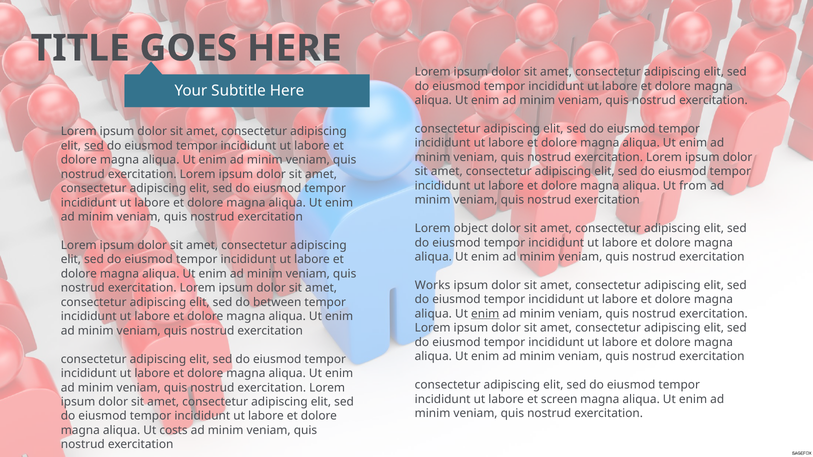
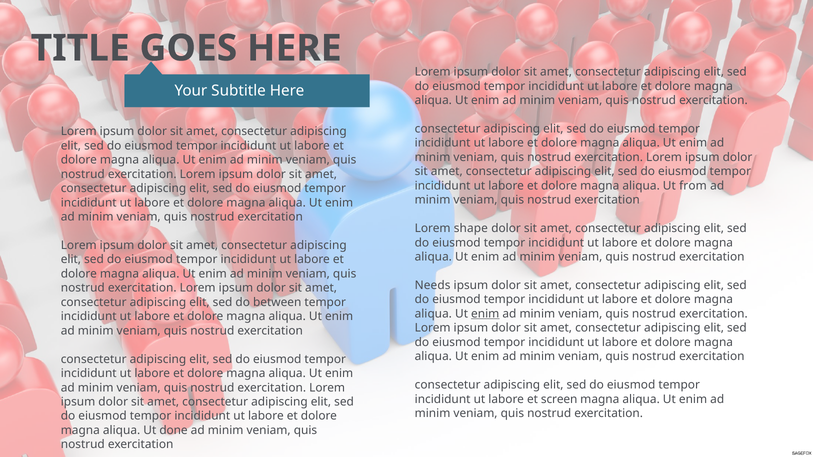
sed underline: present -> none (94, 146)
object: object -> shape (471, 229)
Works: Works -> Needs (433, 285)
costs: costs -> done (174, 431)
